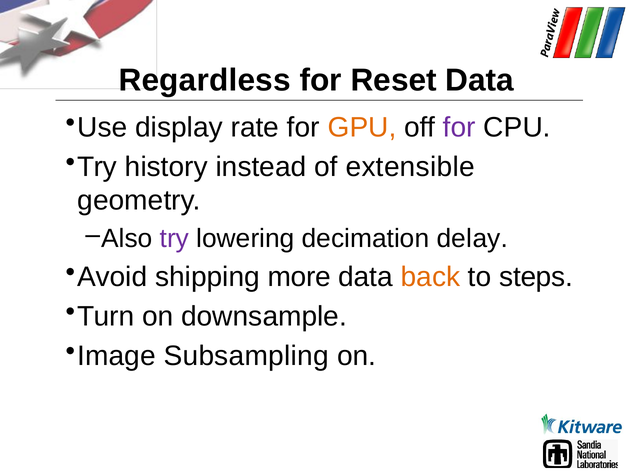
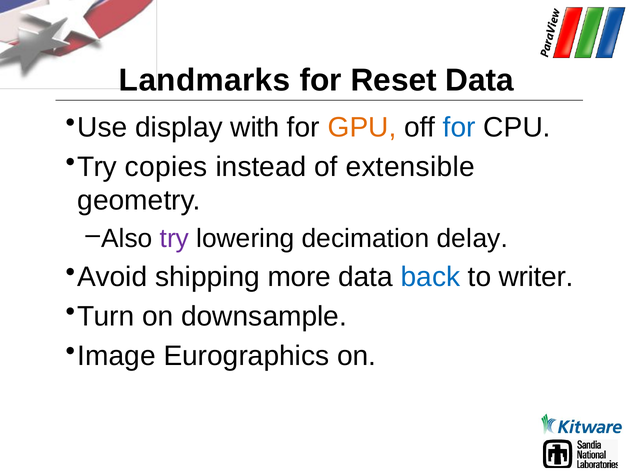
Regardless: Regardless -> Landmarks (205, 80)
rate: rate -> with (255, 127)
for colour: purple -> blue (459, 127)
history: history -> copies (166, 167)
back colour: orange -> blue (430, 277)
steps: steps -> writer (536, 277)
Subsampling: Subsampling -> Eurographics (246, 356)
